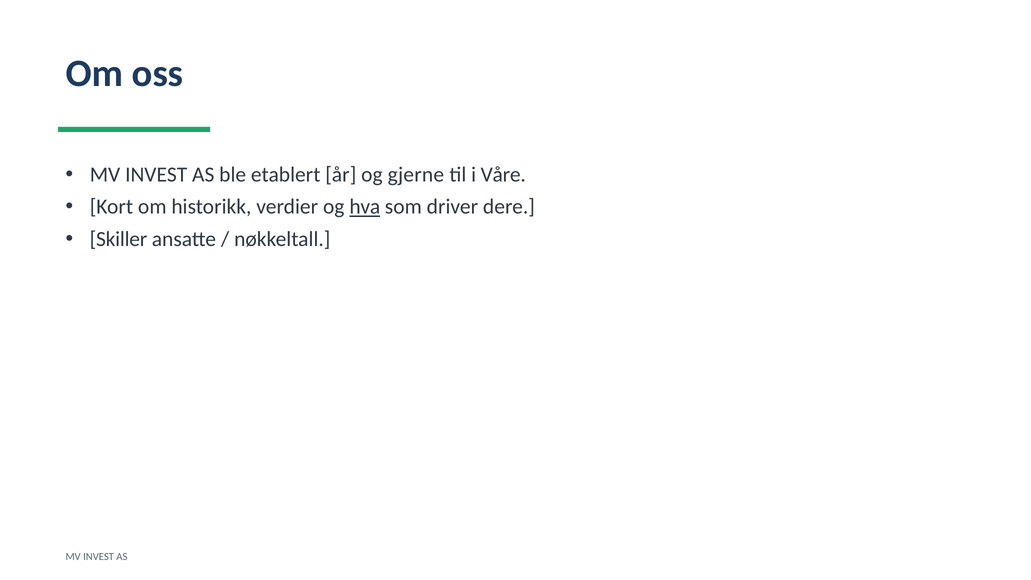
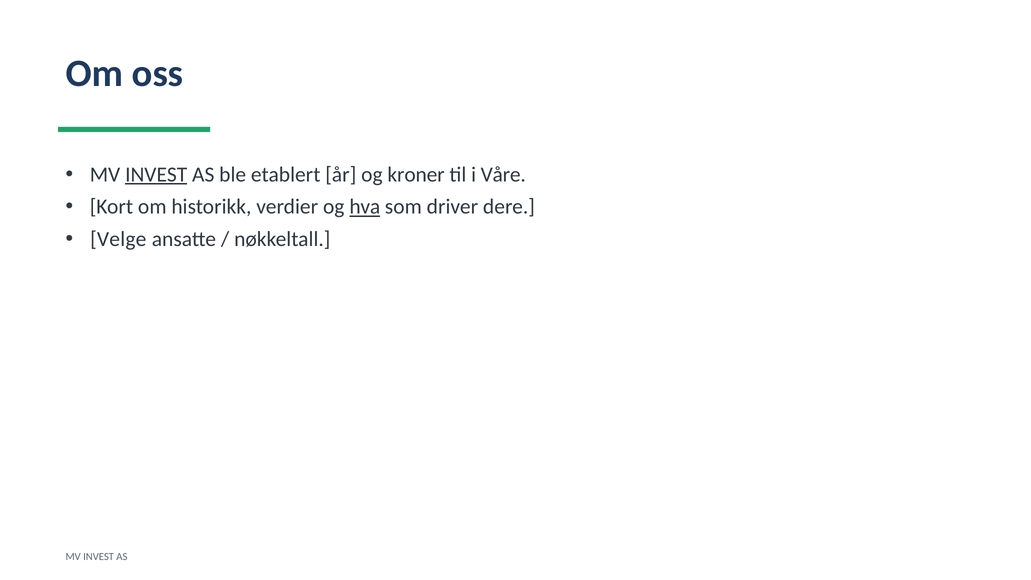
INVEST underline: none -> present (156, 175)
gjerne: gjerne -> kroner (416, 175)
Skiller: Skiller -> Velge (118, 239)
